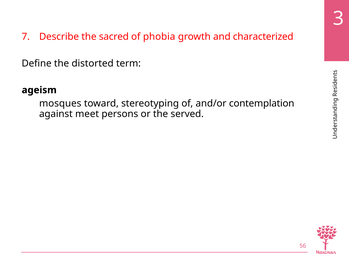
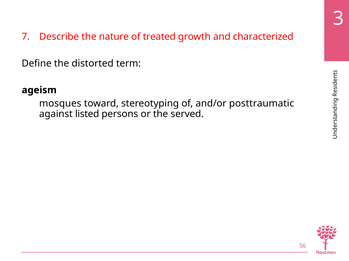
sacred: sacred -> nature (114, 37)
phobia: phobia -> treated (159, 37)
contemplation: contemplation -> posttraumatic (262, 104)
meet: meet -> listed (87, 114)
